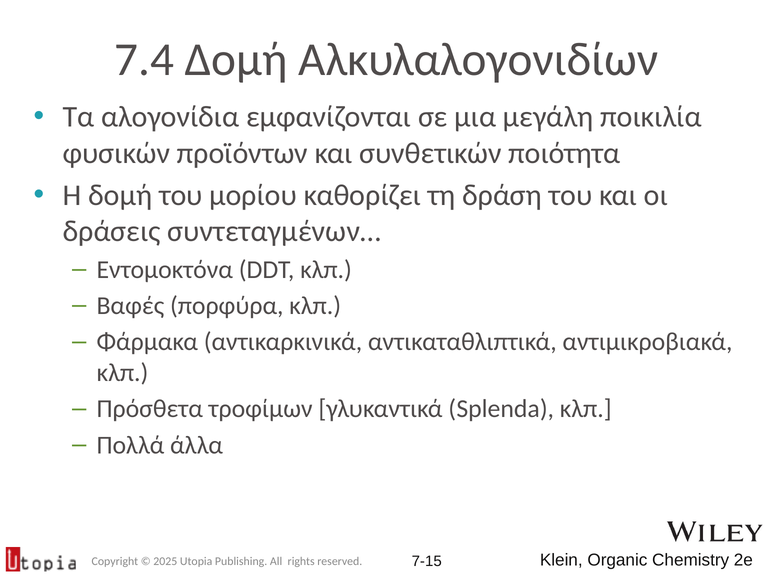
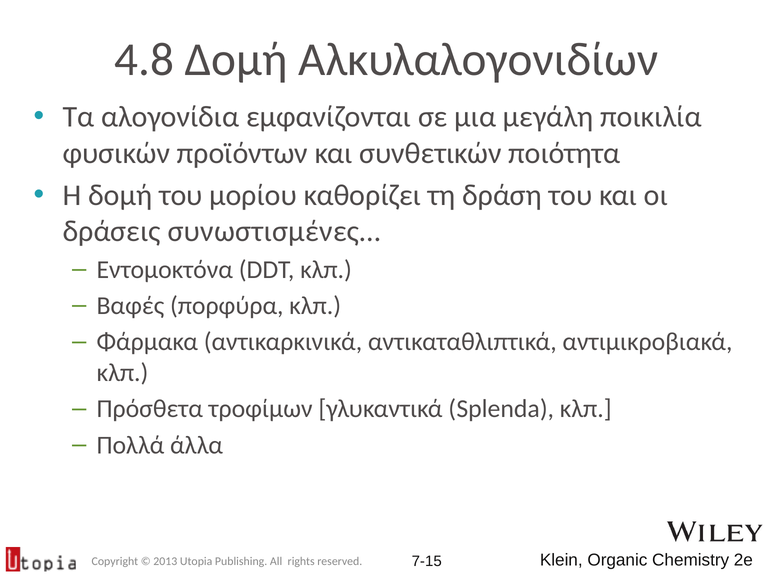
7.4: 7.4 -> 4.8 (144, 60)
συντεταγμένων…: συντεταγμένων… -> συνωστισμένες… (274, 231)
2025: 2025 -> 2013 (165, 561)
